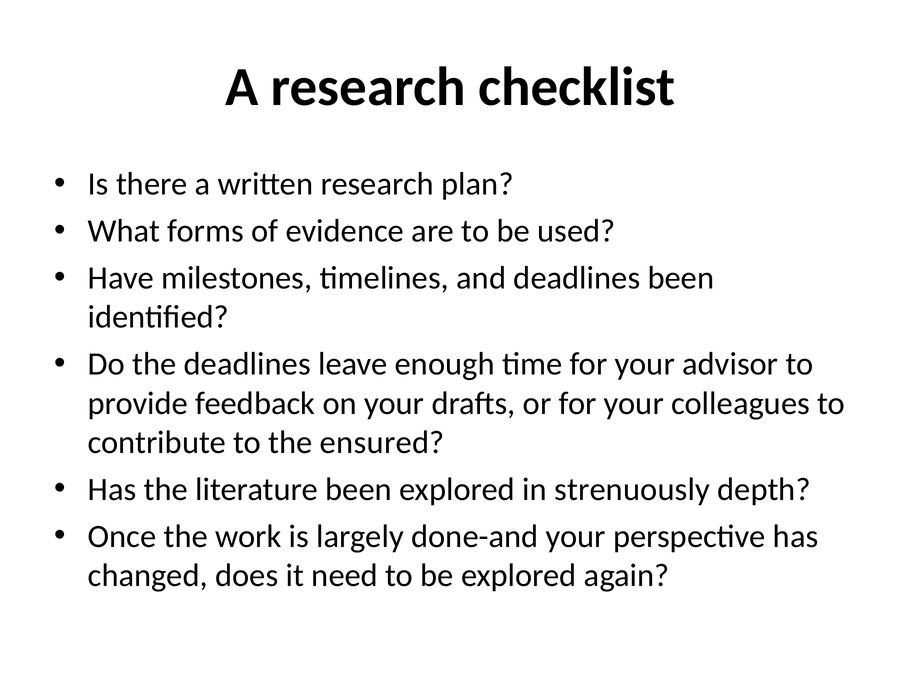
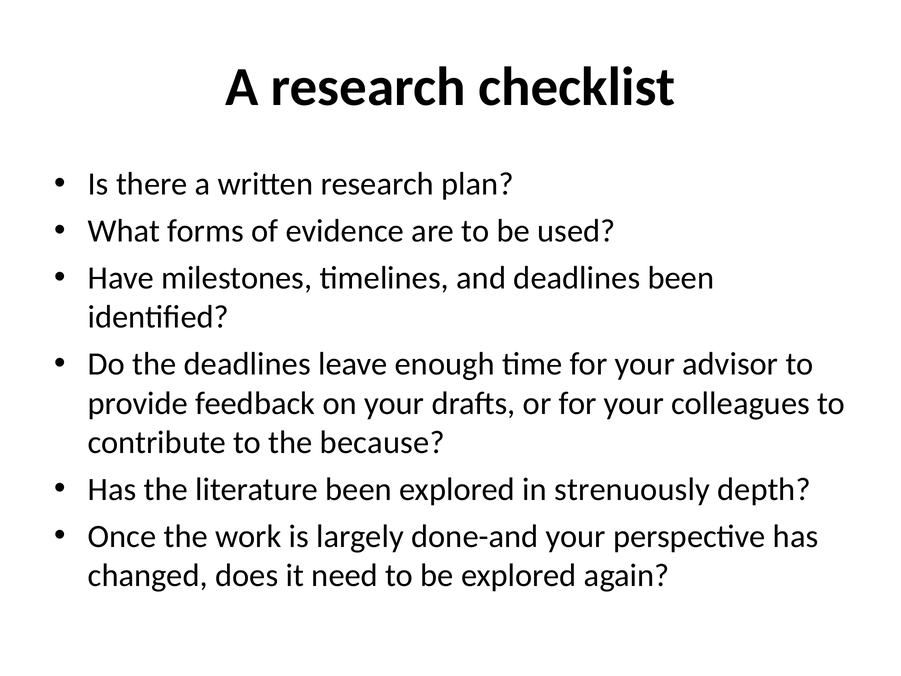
ensured: ensured -> because (382, 442)
